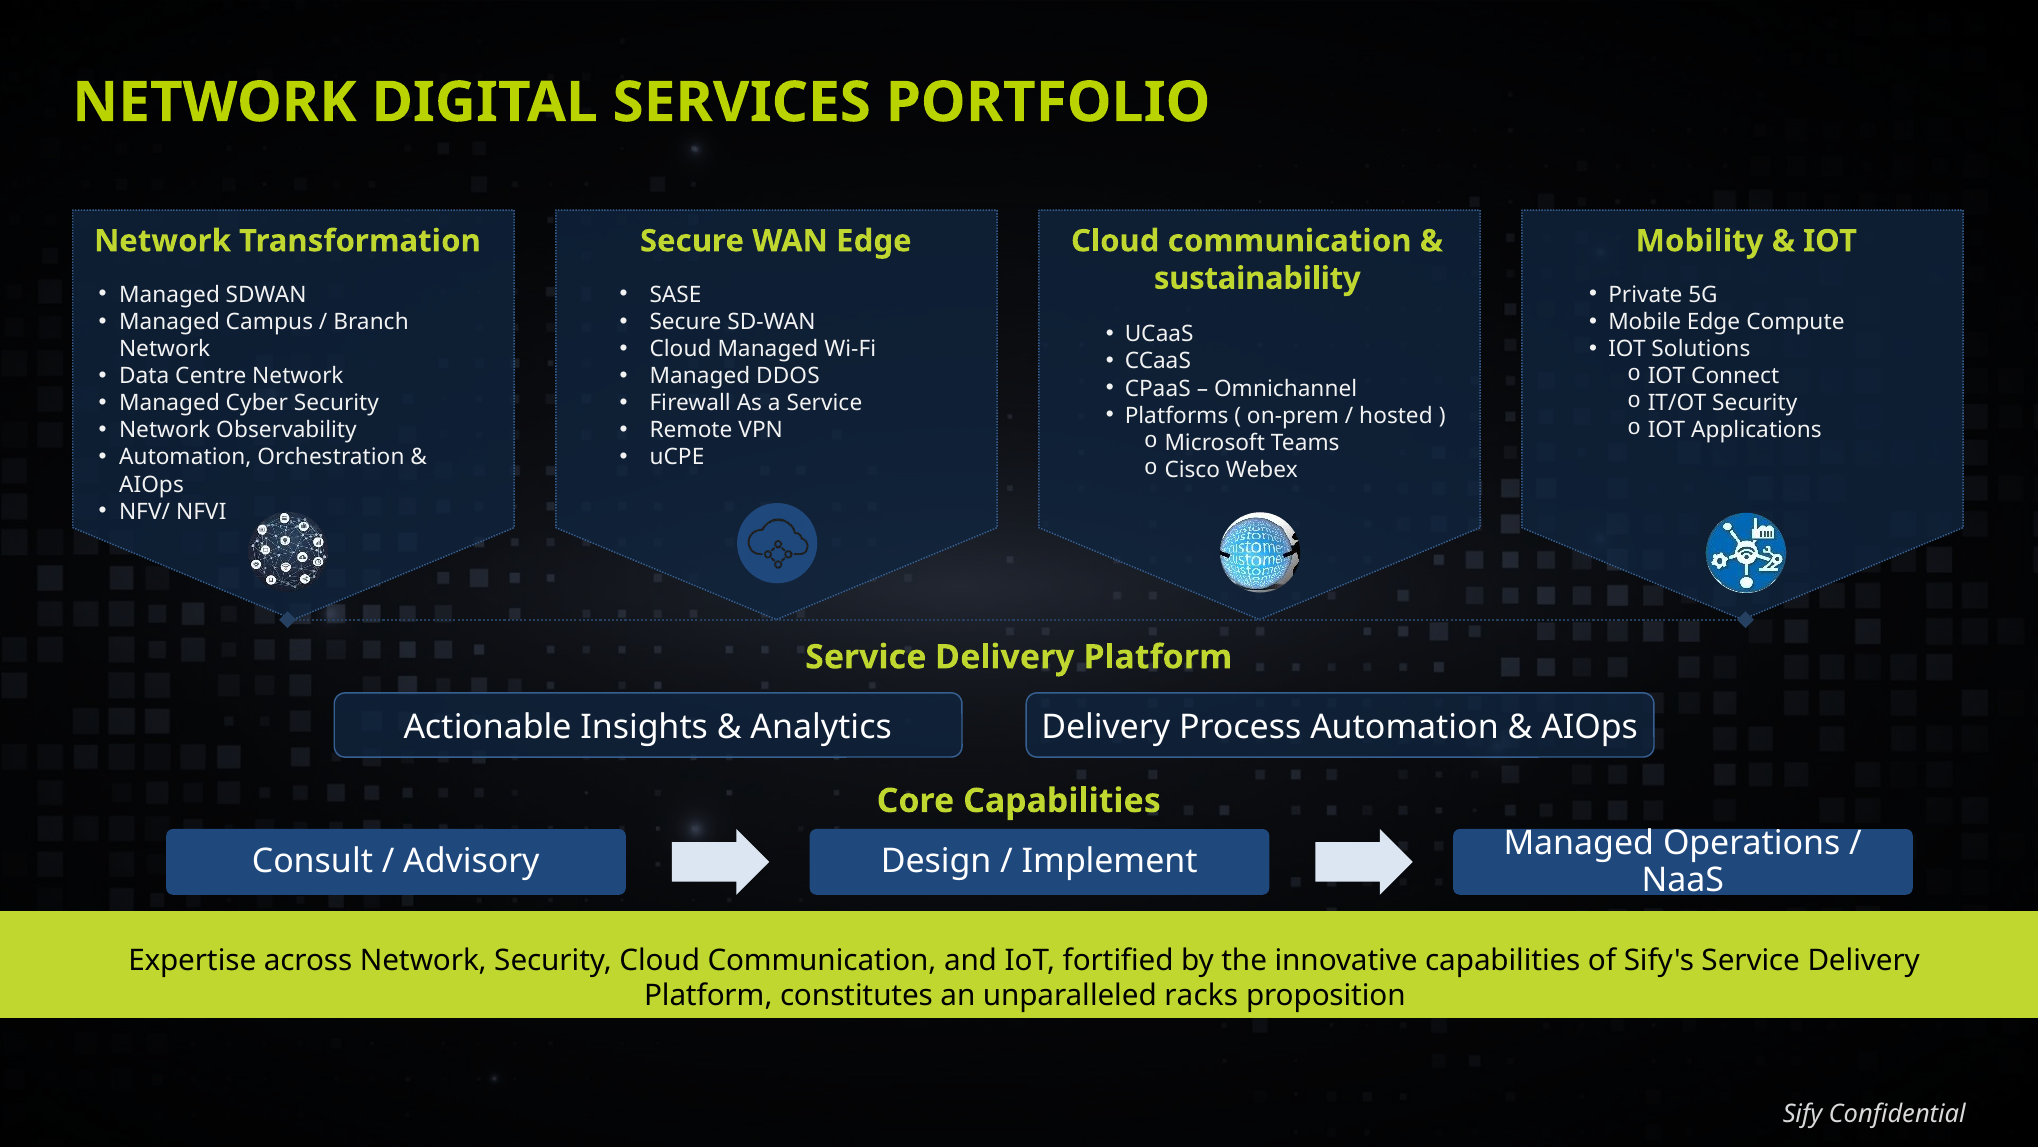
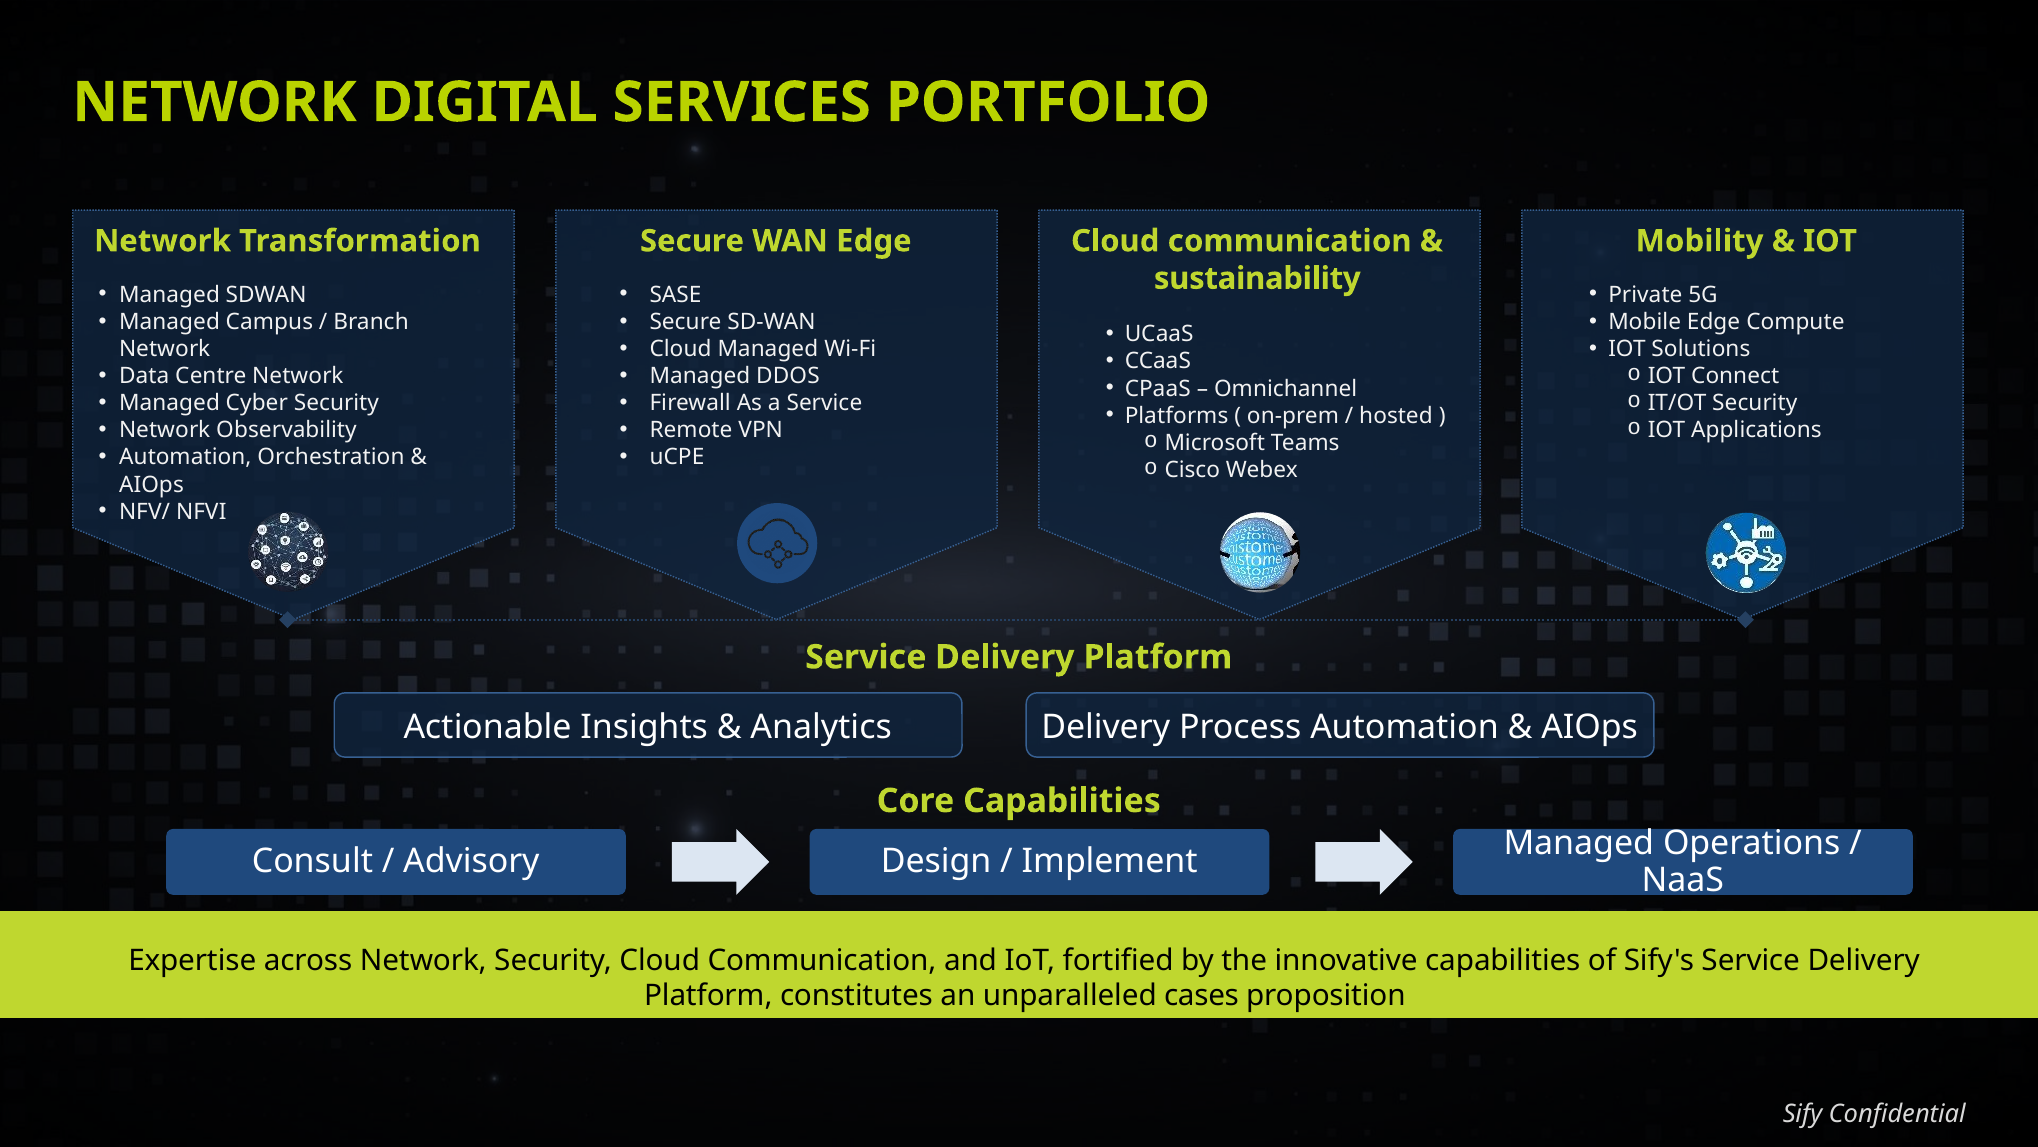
racks: racks -> cases (1201, 995)
